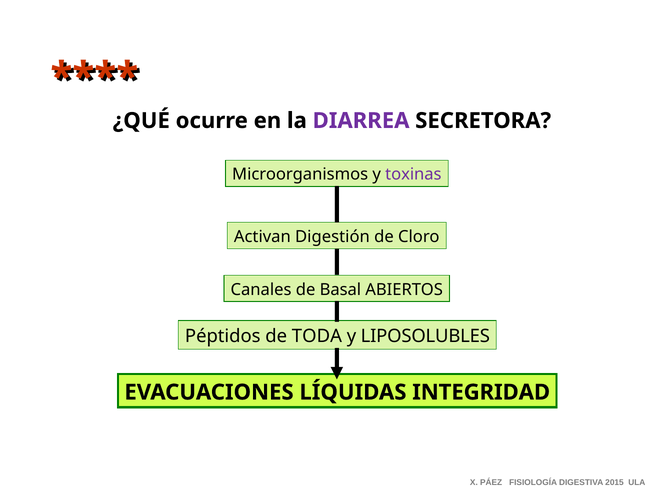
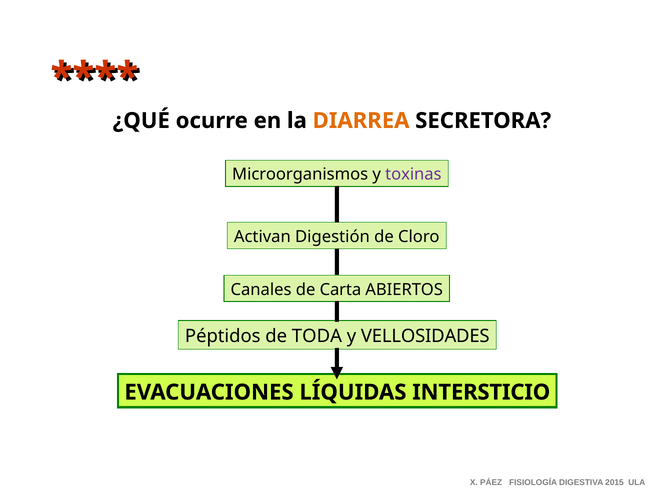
DIARREA colour: purple -> orange (361, 121)
Basal: Basal -> Carta (340, 290)
LIPOSOLUBLES: LIPOSOLUBLES -> VELLOSIDADES (425, 336)
INTEGRIDAD: INTEGRIDAD -> INTERSTICIO (481, 392)
